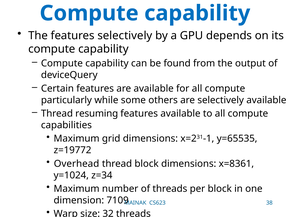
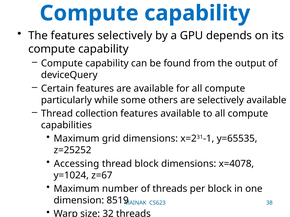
resuming: resuming -> collection (97, 114)
z=19772: z=19772 -> z=25252 (73, 151)
Overhead: Overhead -> Accessing (77, 164)
x=8361: x=8361 -> x=4078 (236, 164)
z=34: z=34 -> z=67 (102, 176)
7109: 7109 -> 8519 (118, 201)
